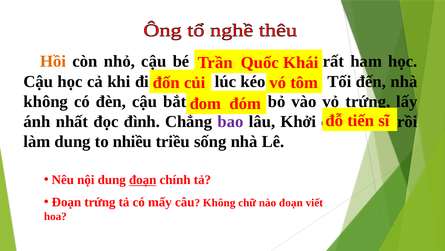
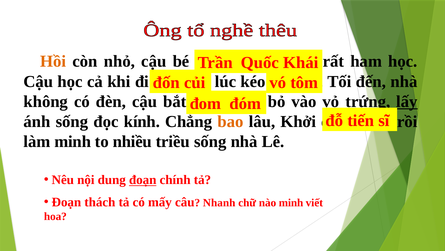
lấy underline: none -> present (407, 101)
ánh nhất: nhất -> sống (72, 121)
đình: đình -> kính (142, 121)
bao colour: purple -> orange (231, 121)
làm dung: dung -> minh (73, 141)
Đoạn trứng: trứng -> thách (100, 202)
Không: Không -> Nhanh (219, 202)
nào đoạn: đoạn -> minh (291, 202)
